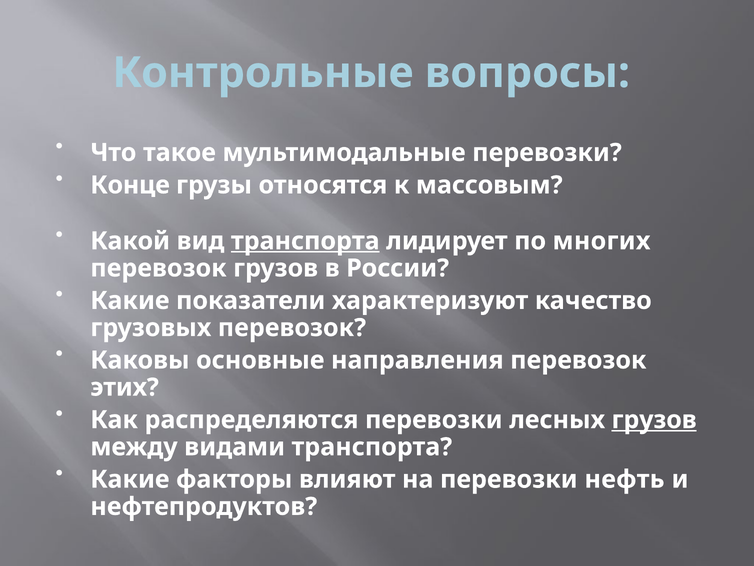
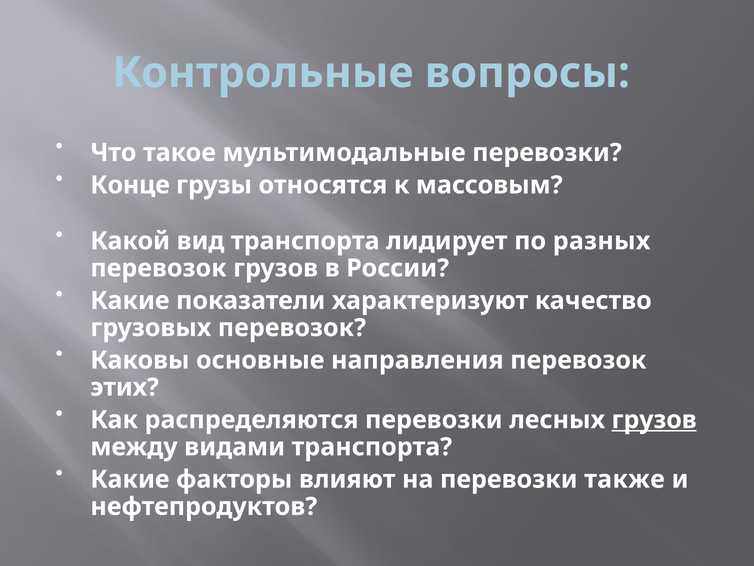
транспорта underline: present -> none (305, 241)
многих: многих -> разных (601, 241)
нефть: нефть -> также (625, 479)
